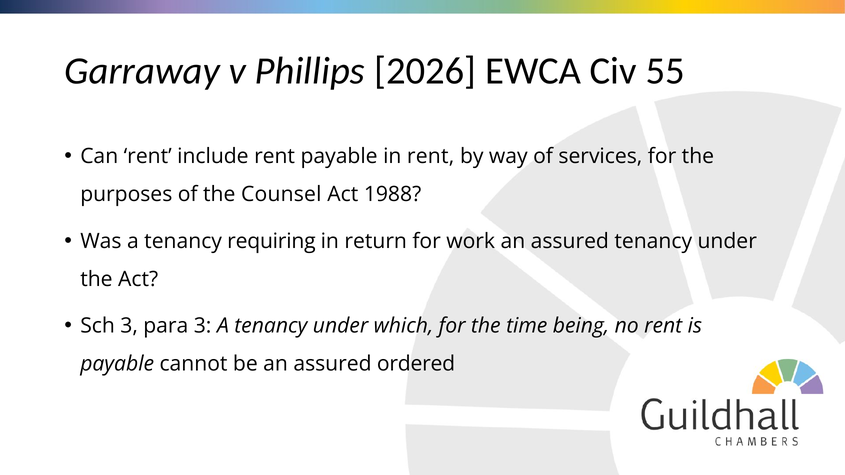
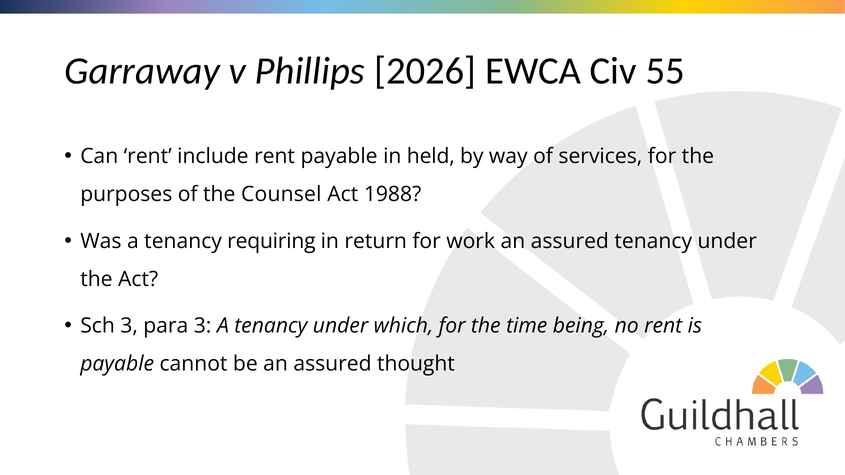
in rent: rent -> held (431, 157)
ordered: ordered -> thought (416, 364)
